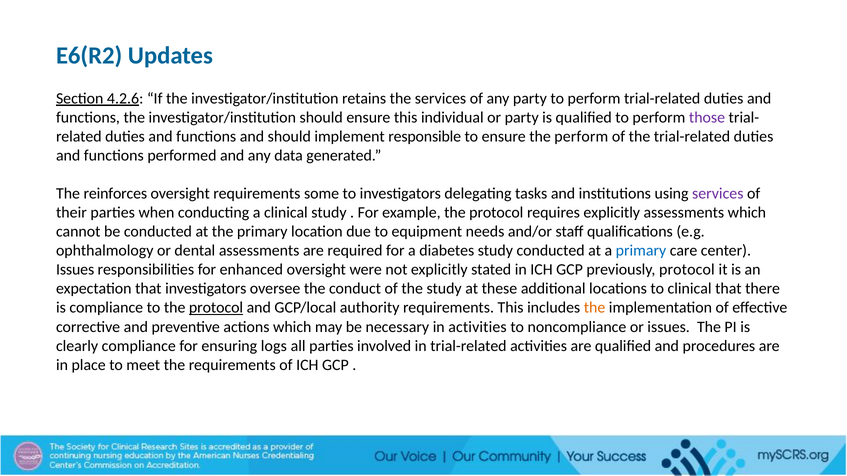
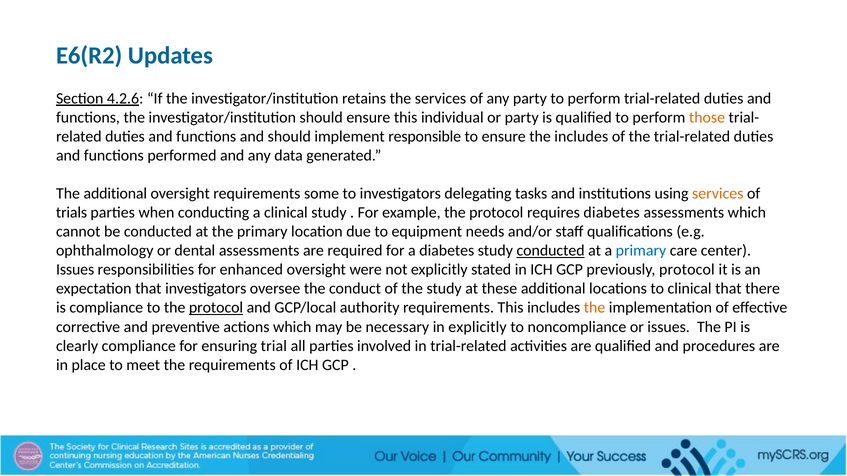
those colour: purple -> orange (707, 117)
the perform: perform -> includes (581, 136)
The reinforces: reinforces -> additional (115, 194)
services colour: purple -> orange (718, 194)
their: their -> trials (72, 213)
requires explicitly: explicitly -> diabetes (612, 213)
conducted underline: none -> present (551, 251)
in activities: activities -> explicitly (478, 327)
logs: logs -> trial (274, 346)
